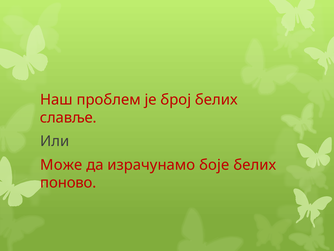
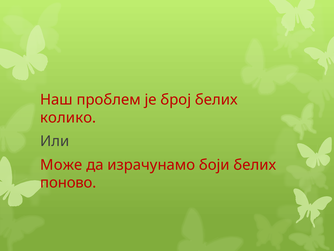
славље: славље -> колико (68, 117)
боје: боје -> боји (214, 165)
